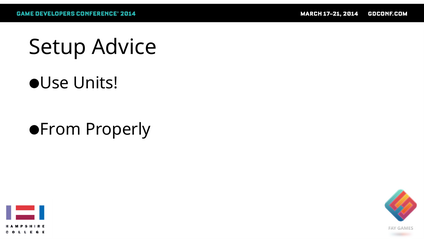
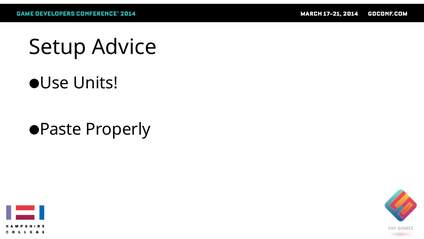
From: From -> Paste (61, 129)
